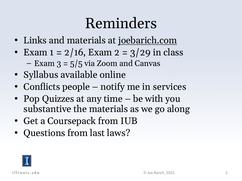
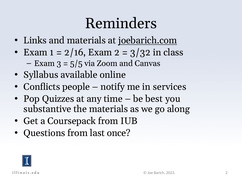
3/29: 3/29 -> 3/32 (140, 53)
with: with -> best (154, 99)
laws: laws -> once (119, 133)
